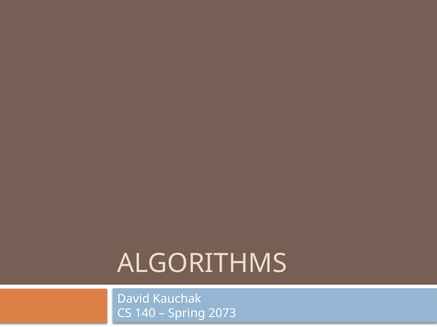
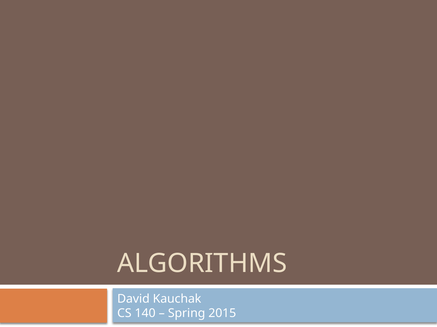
2073: 2073 -> 2015 (222, 314)
